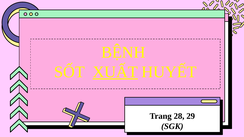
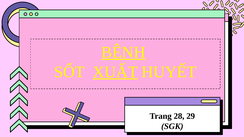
BỆNH underline: none -> present (123, 52)
